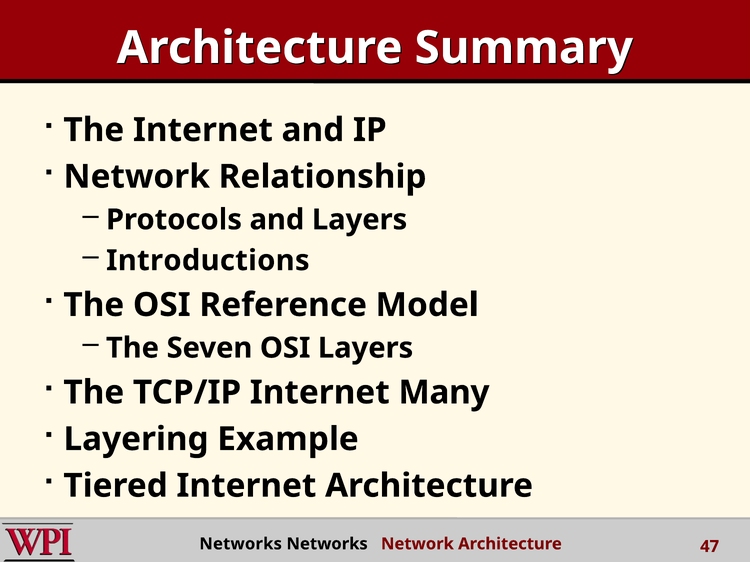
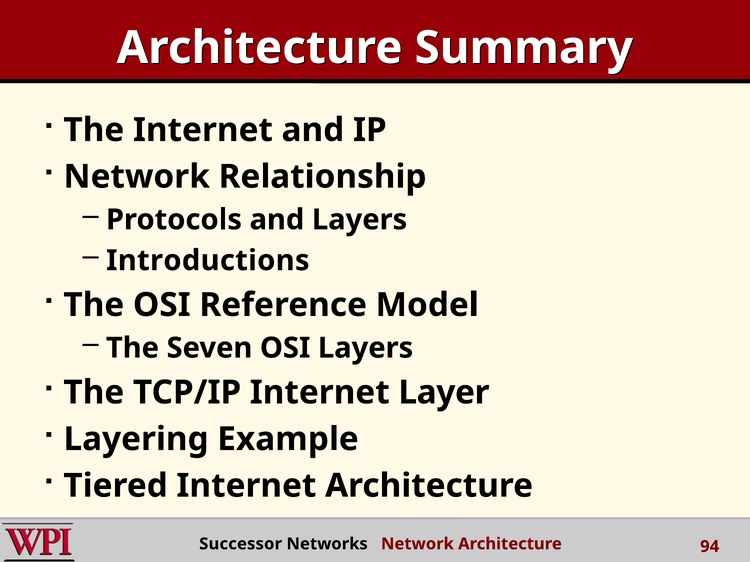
Many: Many -> Layer (444, 393)
Networks: Networks -> Successor (241, 544)
47: 47 -> 94 (710, 547)
